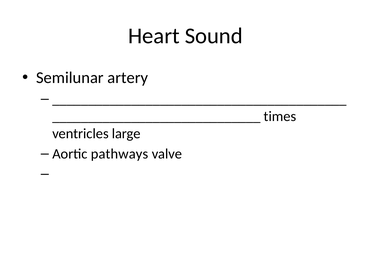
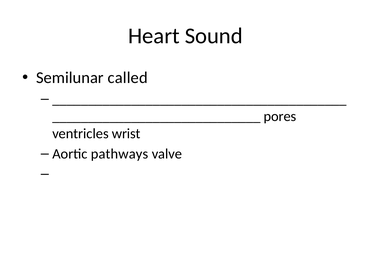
artery: artery -> called (128, 78)
times: times -> pores (280, 116)
large: large -> wrist (126, 134)
